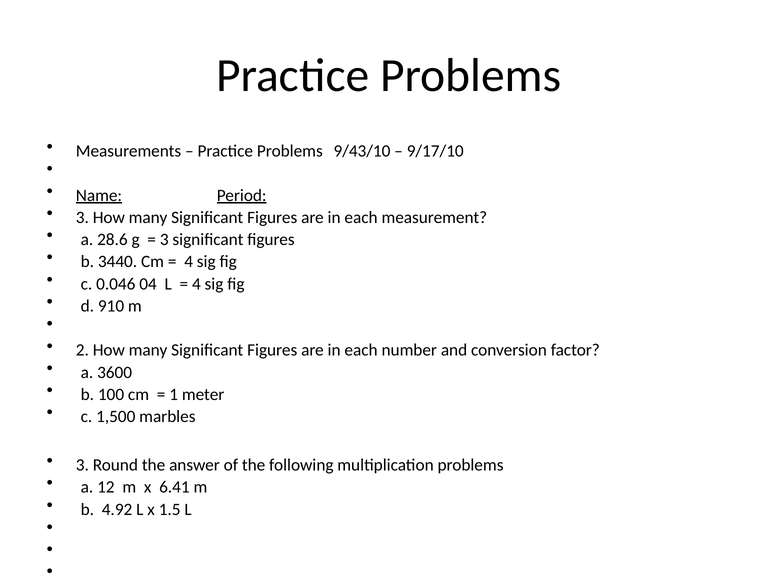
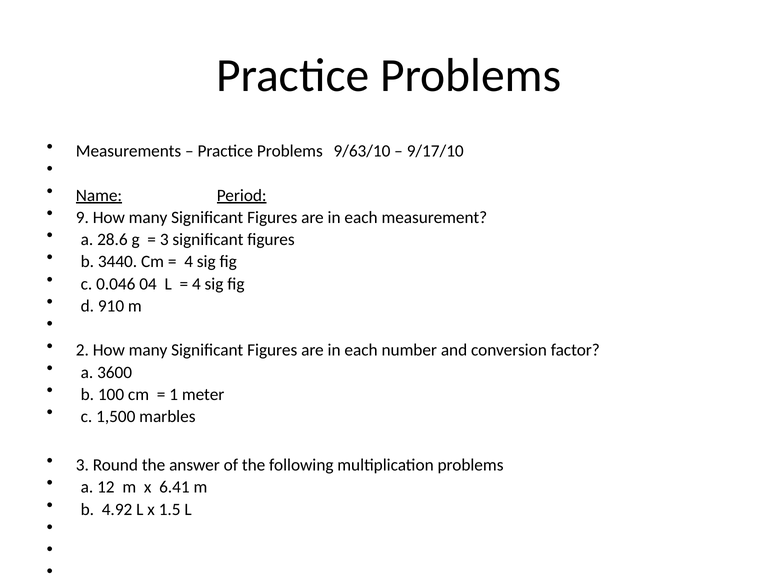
9/43/10: 9/43/10 -> 9/63/10 (362, 151)
3: 3 -> 9 (82, 217)
